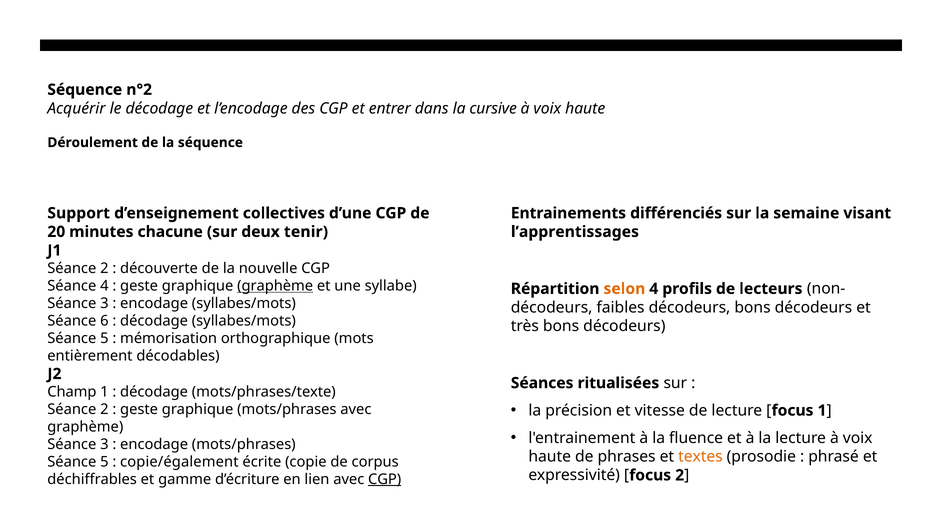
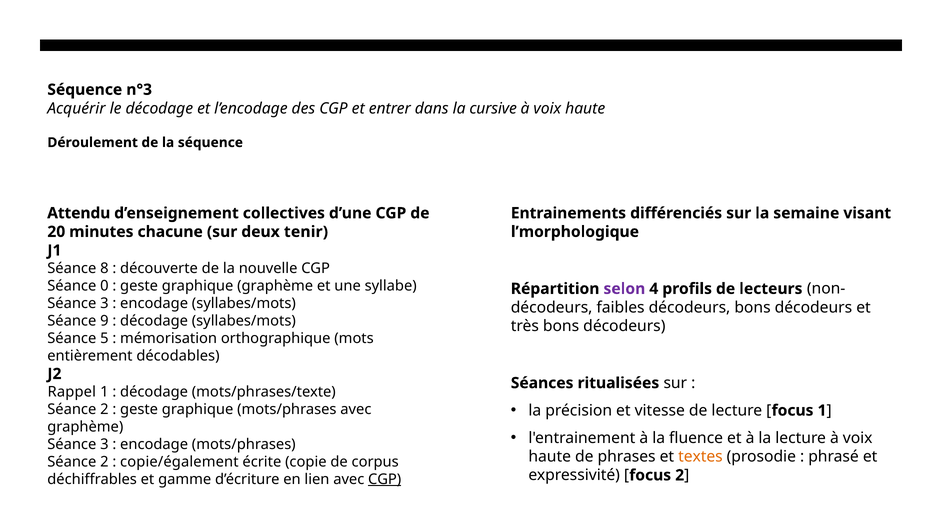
n°2: n°2 -> n°3 (139, 90)
Support: Support -> Attendu (79, 213)
l’apprentissages: l’apprentissages -> l’morphologique (575, 232)
2: 2 -> 8 (104, 268)
Séance 4: 4 -> 0 (104, 286)
graphème underline: present -> none (275, 286)
selon colour: orange -> purple (624, 289)
6: 6 -> 9 (104, 321)
Champ: Champ -> Rappel (72, 392)
5: 5 -> 2 (104, 462)
